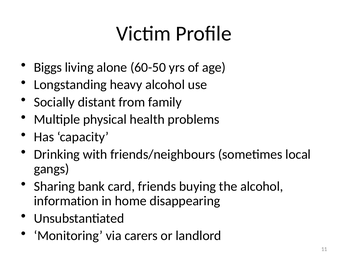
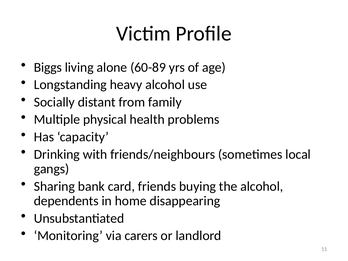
60-50: 60-50 -> 60-89 (148, 67)
information: information -> dependents (66, 201)
